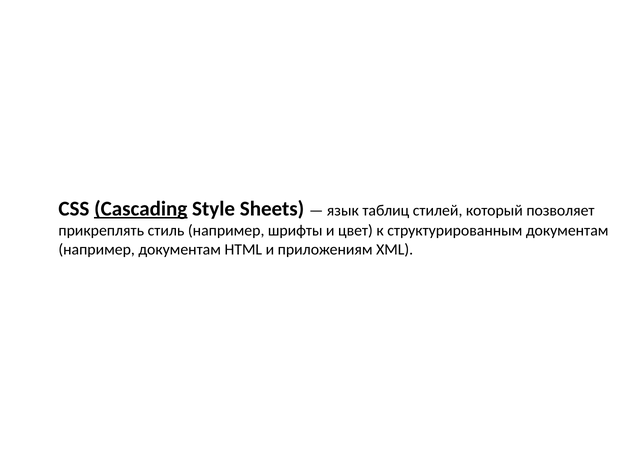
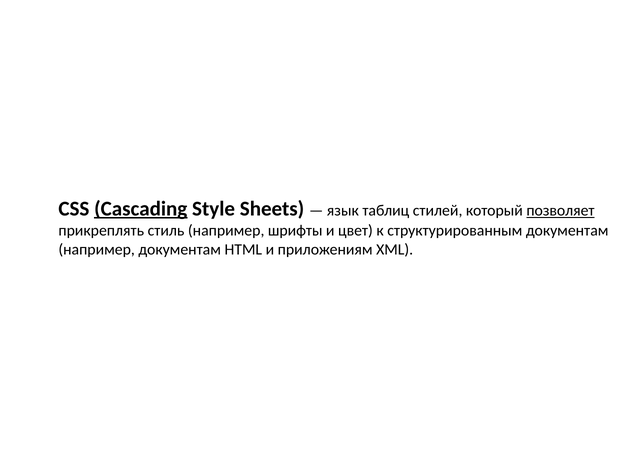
позволяет underline: none -> present (561, 211)
